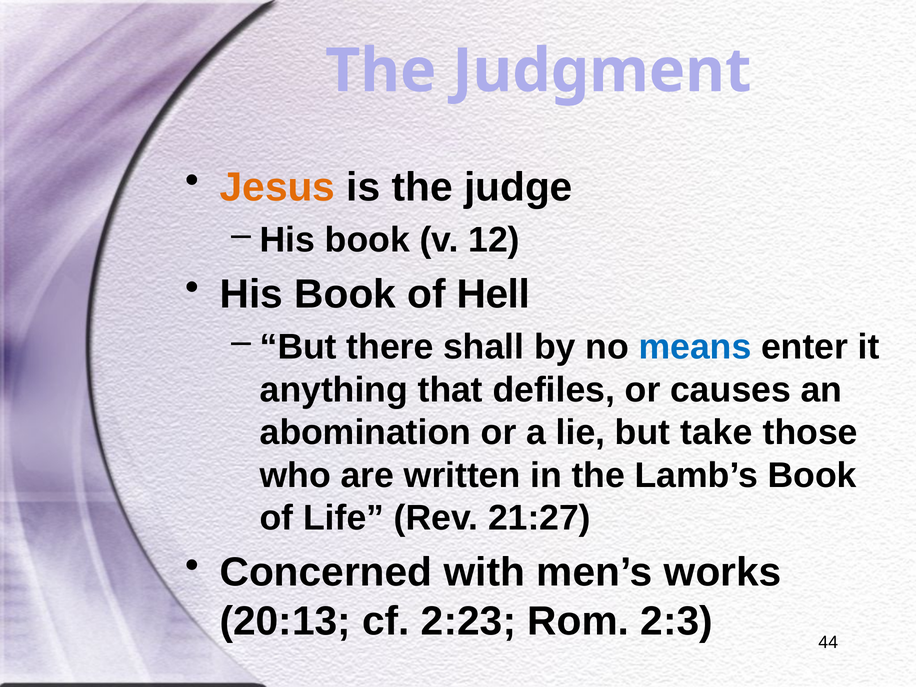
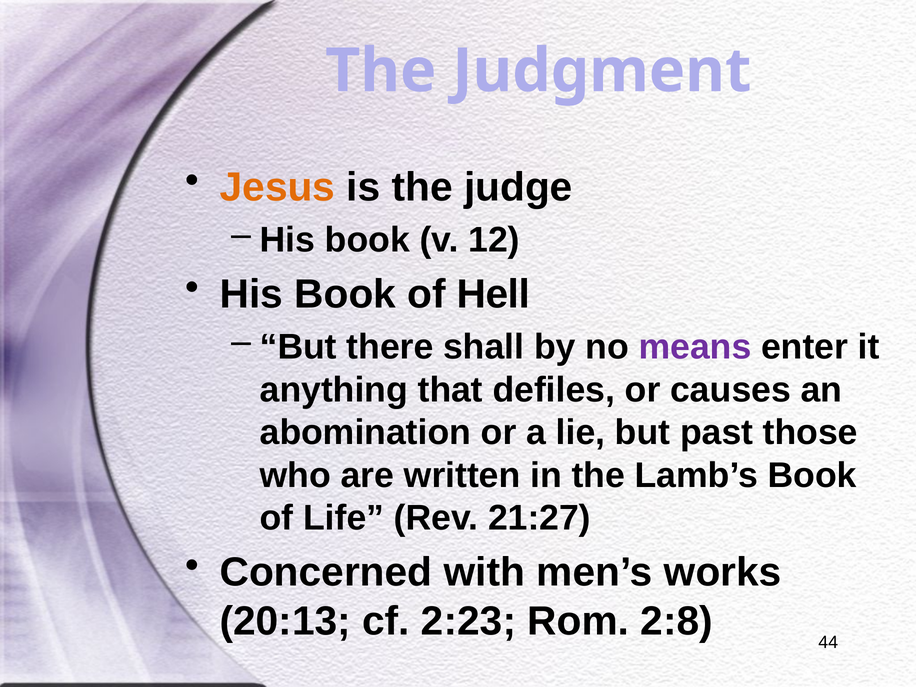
means colour: blue -> purple (695, 347)
take: take -> past (717, 433)
2:3: 2:3 -> 2:8 (677, 621)
